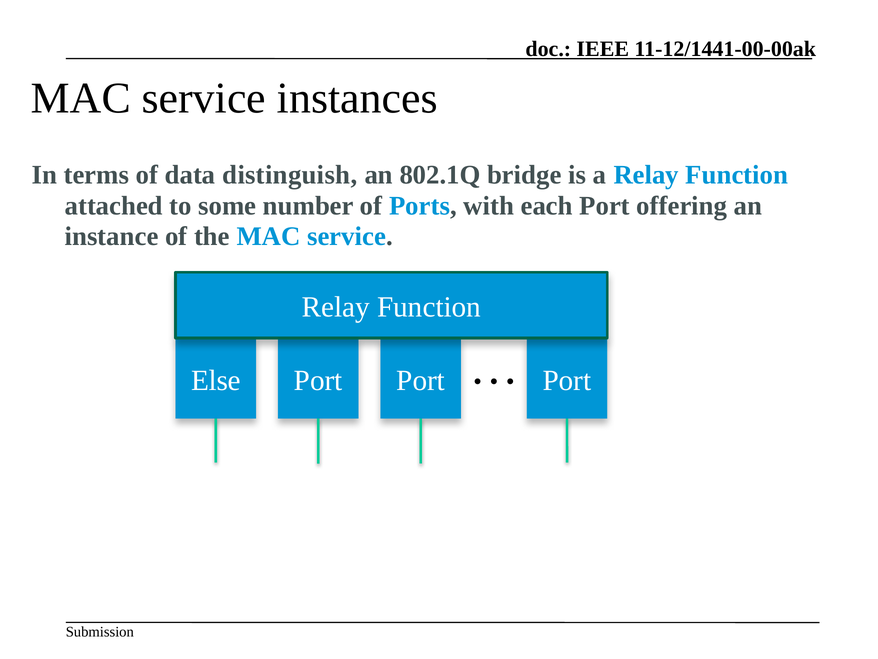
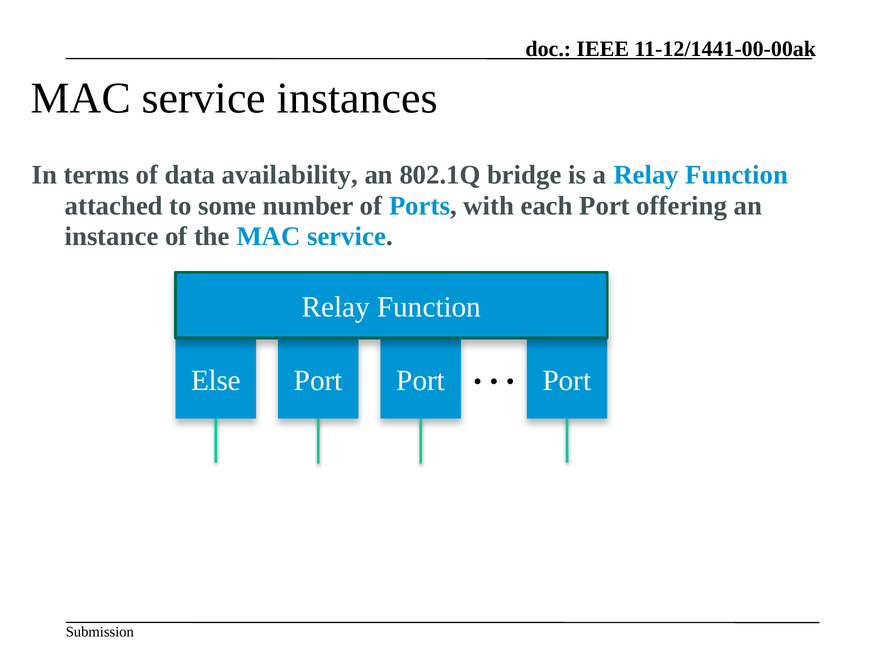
distinguish: distinguish -> availability (290, 175)
